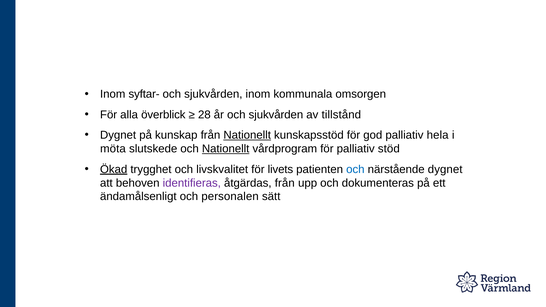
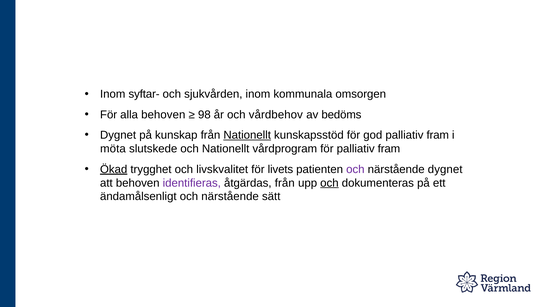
alla överblick: överblick -> behoven (163, 115)
28: 28 -> 98 (204, 115)
år och sjukvården: sjukvården -> vårdbehov (276, 115)
tillstånd: tillstånd -> bedöms (341, 115)
god palliativ hela: hela -> fram (438, 135)
Nationellt underline: present -> none (226, 149)
för palliativ stöd: stöd -> fram (389, 149)
och colour: blue -> purple (355, 169)
och underline: none -> present (329, 183)
ändamålsenligt och personalen: personalen -> närstående (230, 197)
